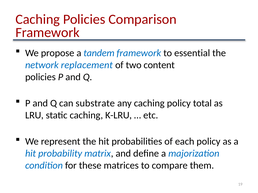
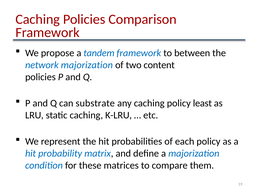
essential: essential -> between (192, 53)
network replacement: replacement -> majorization (87, 65)
total: total -> least (202, 104)
